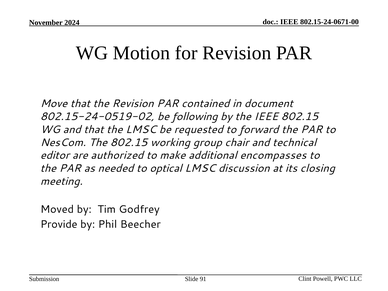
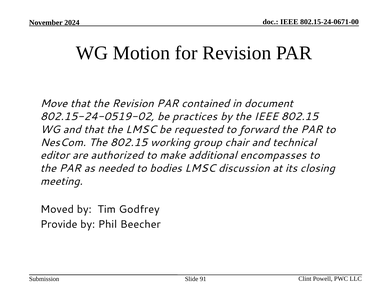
following: following -> practices (195, 117)
optical: optical -> bodies (166, 168)
